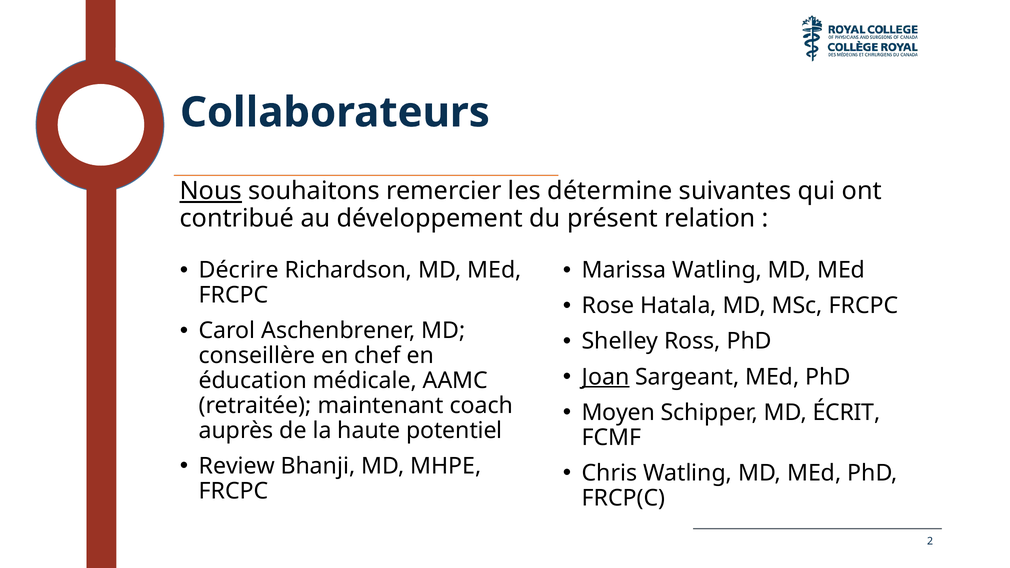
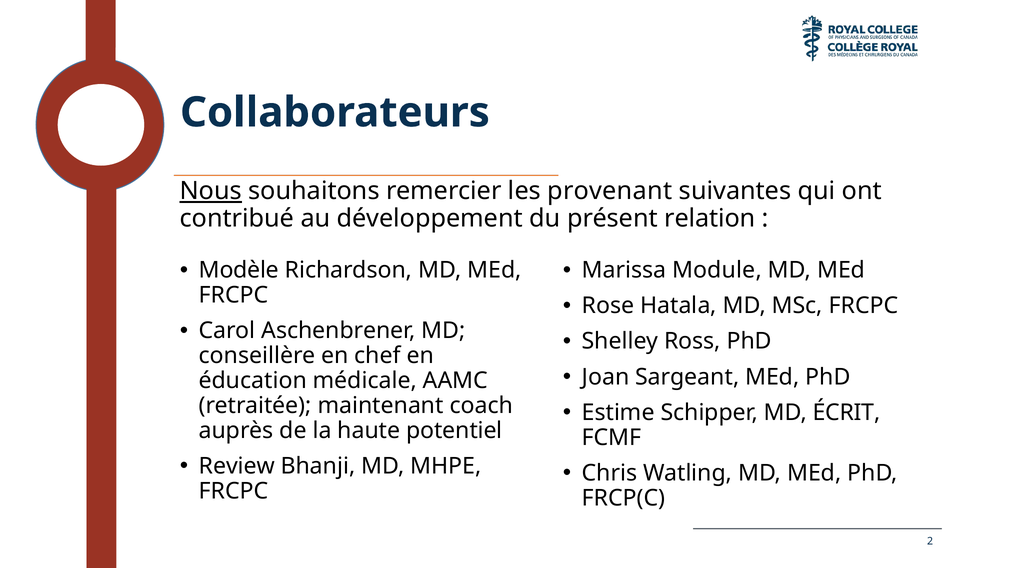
détermine: détermine -> provenant (610, 191)
Décrire: Décrire -> Modèle (239, 270)
Marissa Watling: Watling -> Module (717, 270)
Joan underline: present -> none (606, 377)
Moyen: Moyen -> Estime (618, 412)
